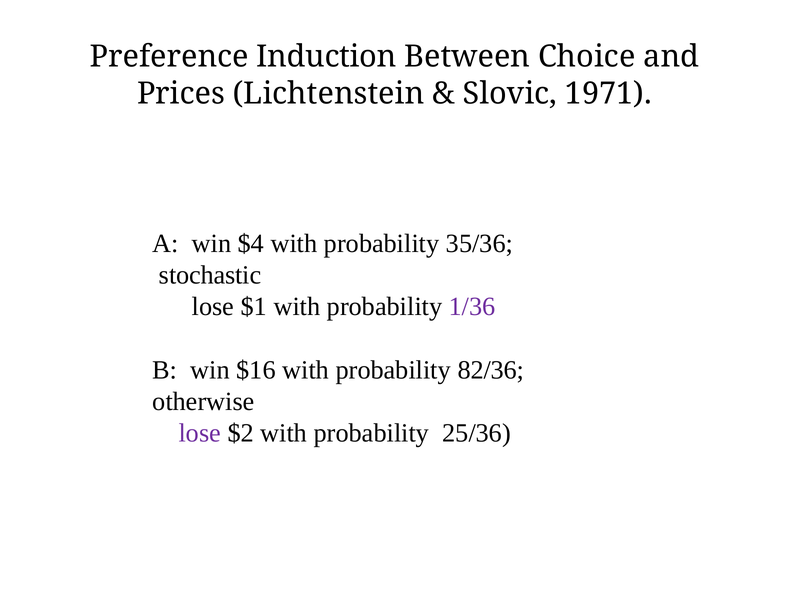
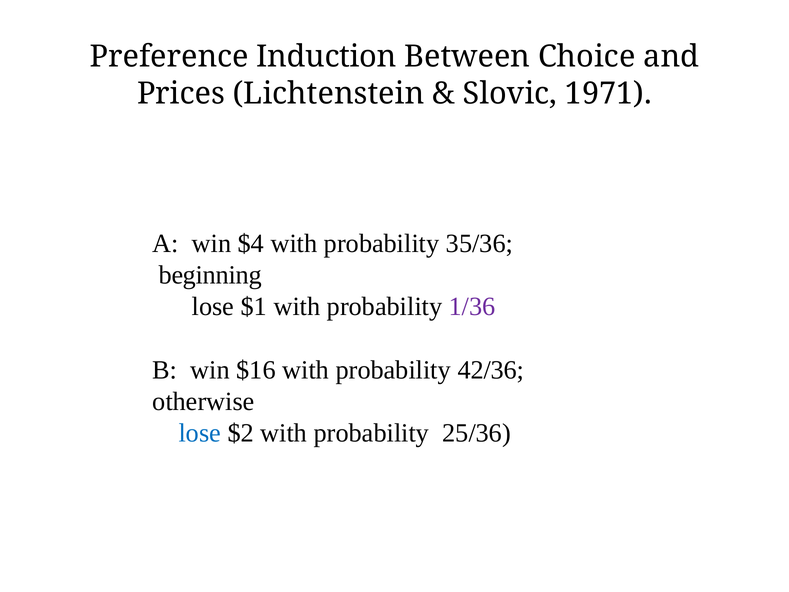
stochastic: stochastic -> beginning (210, 275)
82/36: 82/36 -> 42/36 (491, 370)
lose colour: purple -> blue (200, 433)
